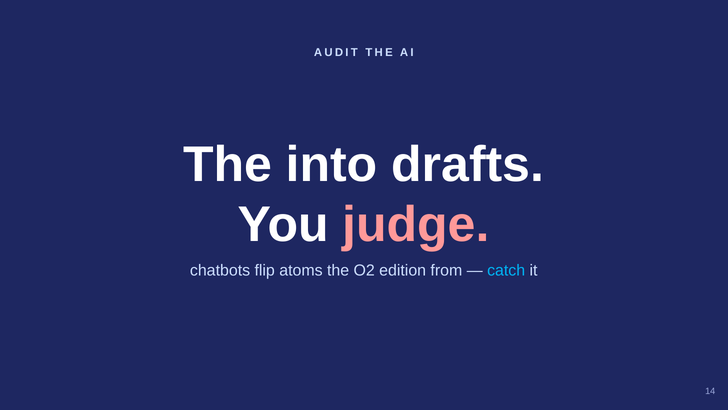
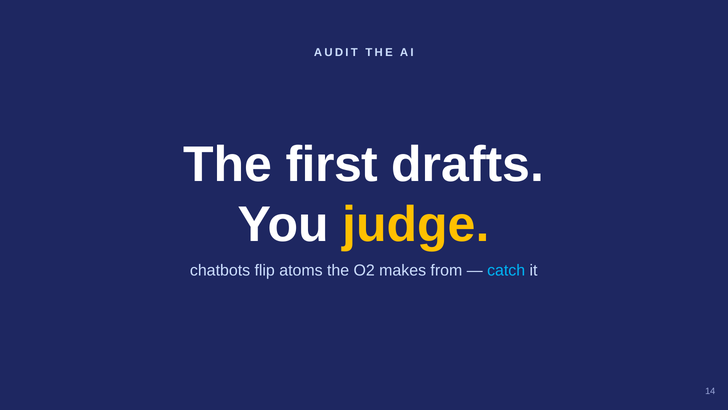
into: into -> first (332, 165)
judge colour: pink -> yellow (416, 225)
edition: edition -> makes (403, 270)
